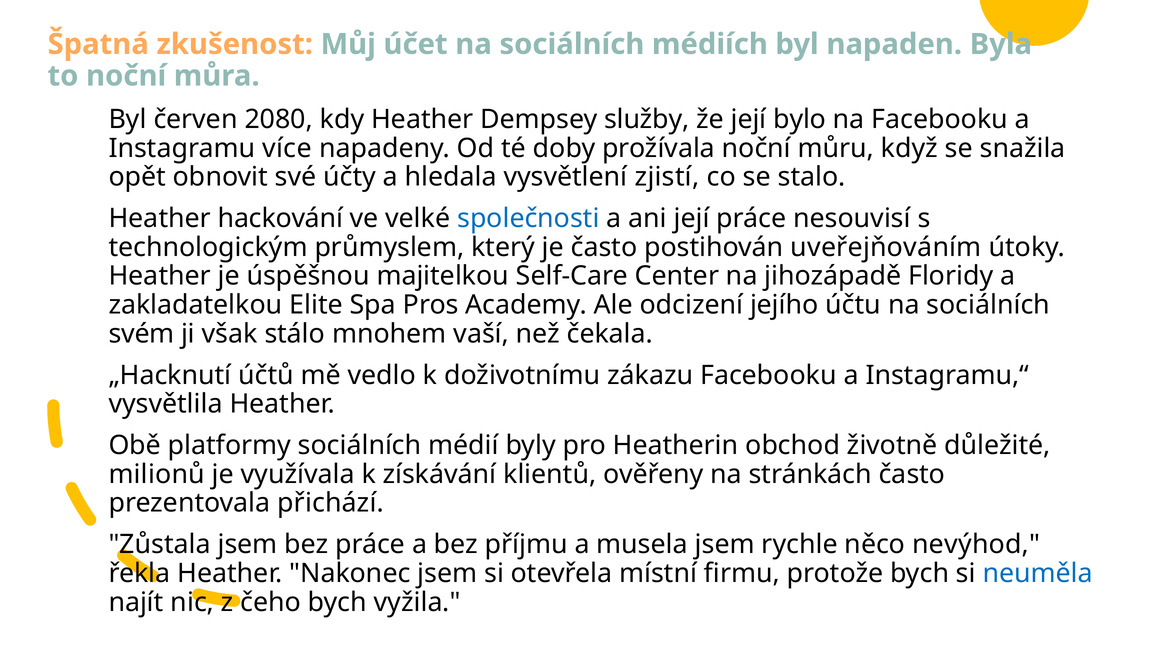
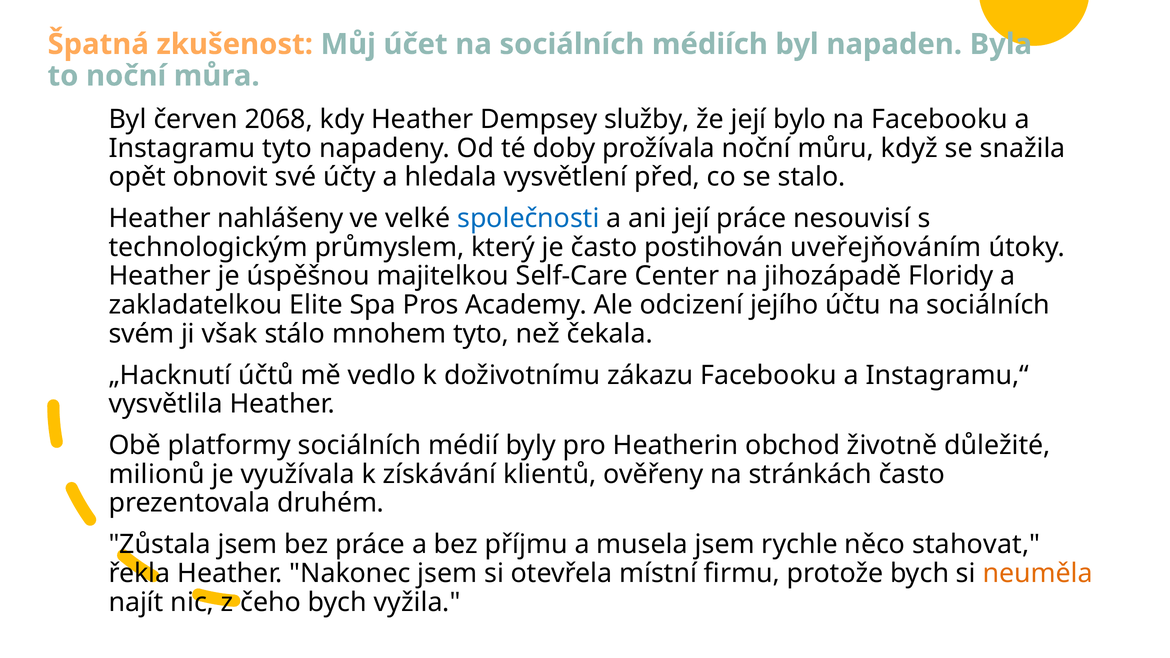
2080: 2080 -> 2068 (279, 119)
Instagramu více: více -> tyto (287, 148)
zjistí: zjistí -> před (667, 177)
hackování: hackování -> nahlášeny (280, 218)
mnohem vaší: vaší -> tyto (481, 334)
přichází: přichází -> druhém (331, 503)
nevýhod: nevýhod -> stahovat (976, 544)
neuměla colour: blue -> orange (1038, 573)
